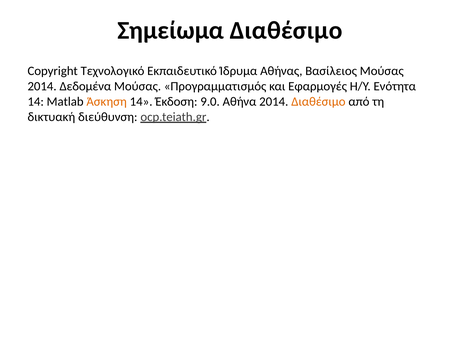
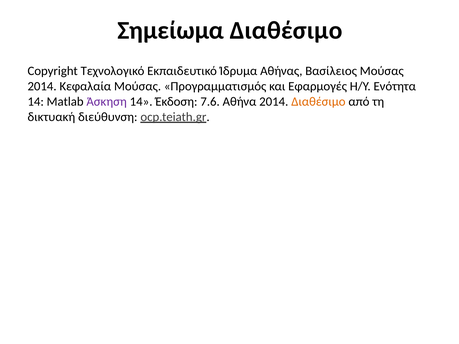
Δεδομένα: Δεδομένα -> Κεφαλαία (85, 86)
Άσκηση colour: orange -> purple (107, 102)
9.0: 9.0 -> 7.6 (210, 102)
